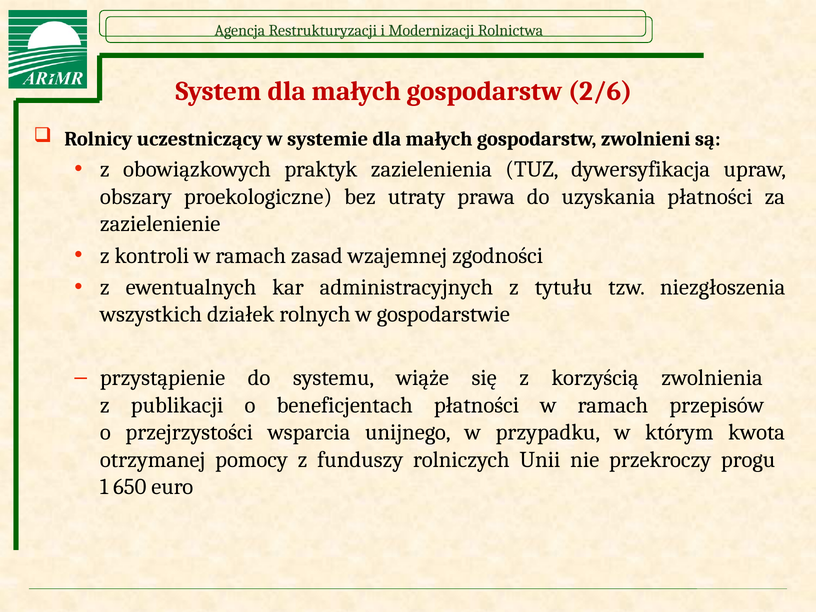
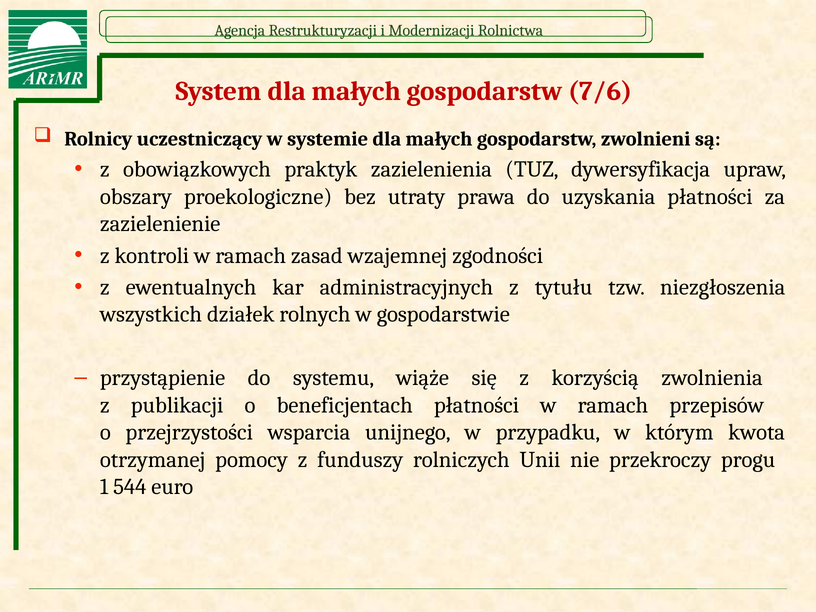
2/6: 2/6 -> 7/6 (600, 91)
650: 650 -> 544 (130, 487)
